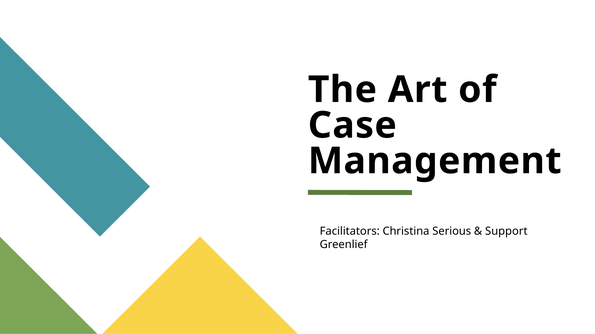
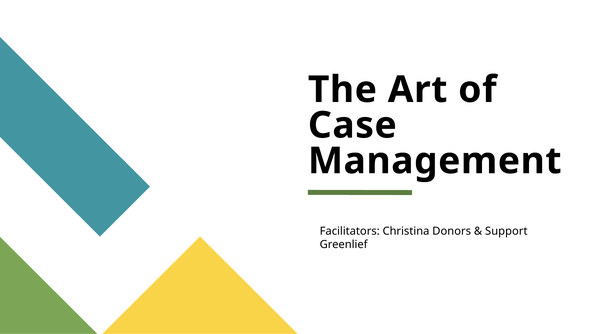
Serious: Serious -> Donors (452, 231)
